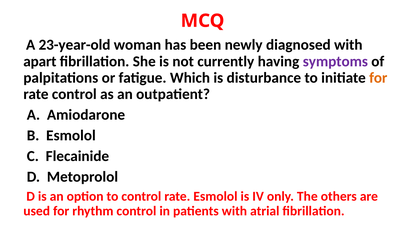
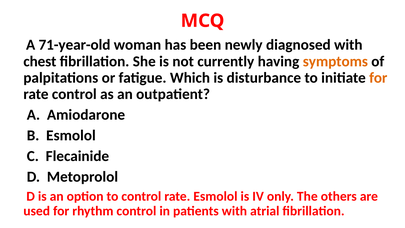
23-year-old: 23-year-old -> 71-year-old (75, 45)
apart: apart -> chest (40, 61)
symptoms colour: purple -> orange (335, 61)
